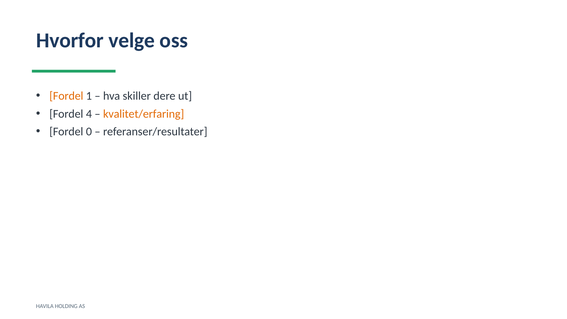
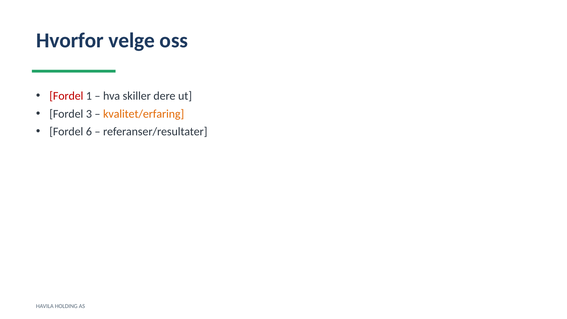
Fordel colour: orange -> red (66, 96)
4: 4 -> 3 (89, 114)
0: 0 -> 6 (89, 131)
